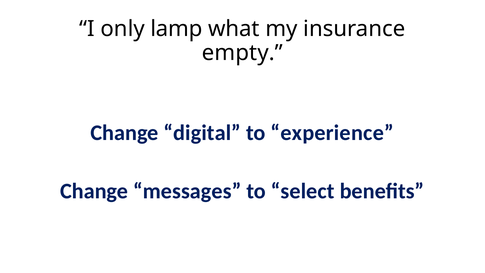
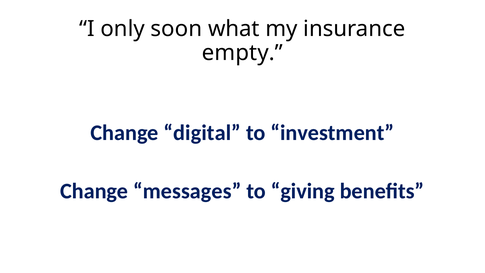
lamp: lamp -> soon (176, 29)
experience: experience -> investment (332, 133)
select: select -> giving (303, 191)
